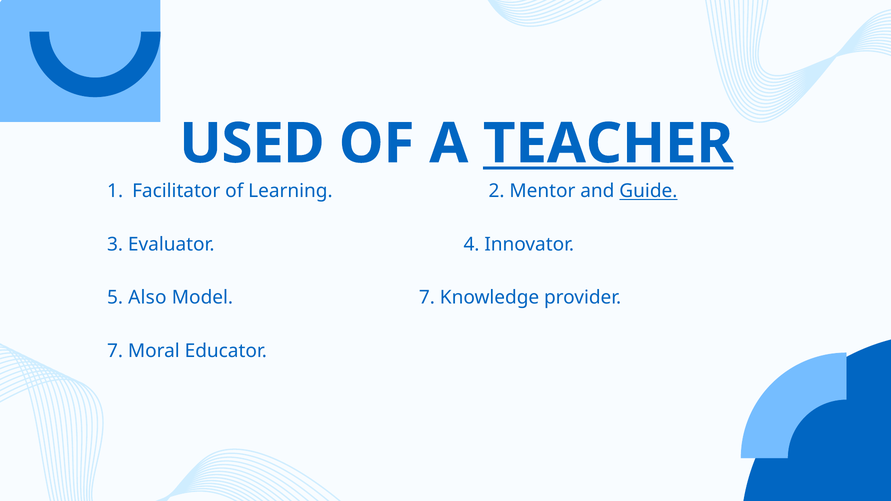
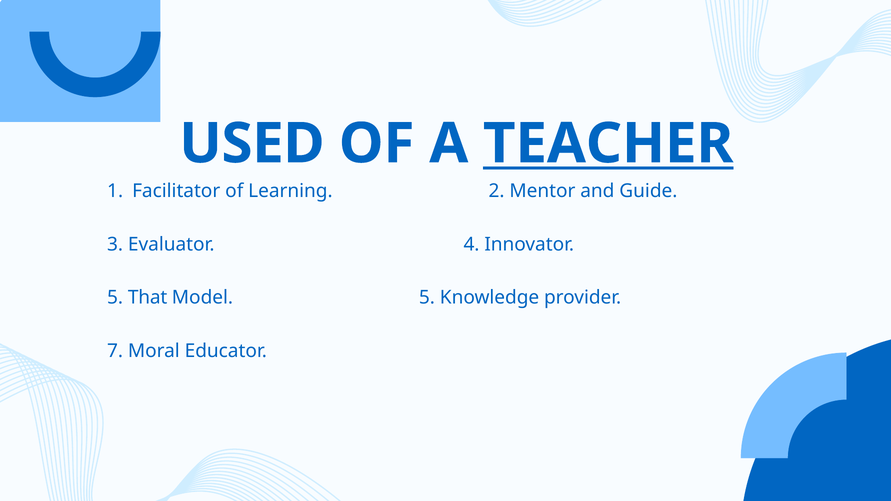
Guide underline: present -> none (648, 191)
Also: Also -> That (148, 298)
Model 7: 7 -> 5 (427, 298)
